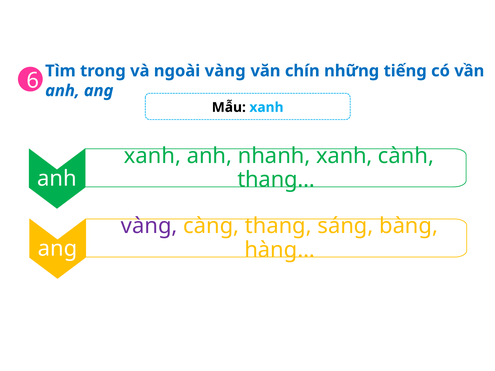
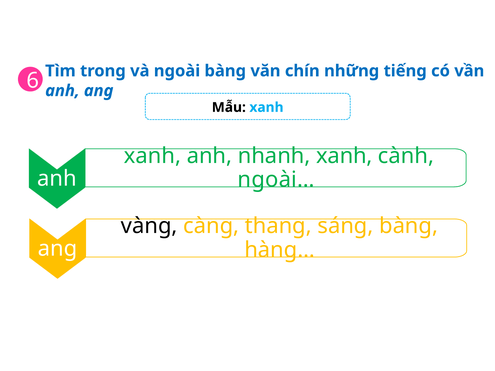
ngoài vàng: vàng -> bàng (225, 71)
thang…: thang… -> ngoài… (276, 180)
vàng colour: purple -> black (149, 226)
